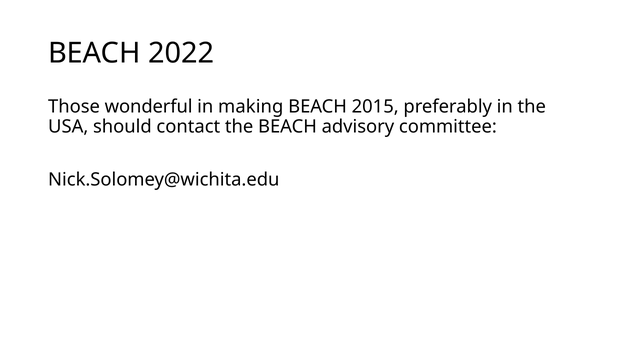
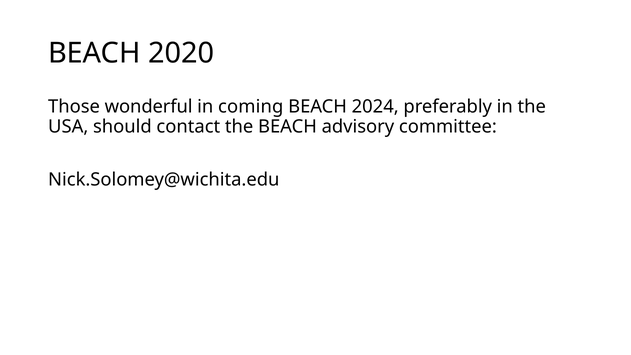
2022: 2022 -> 2020 (181, 53)
making: making -> coming (251, 107)
2015: 2015 -> 2024 (375, 107)
